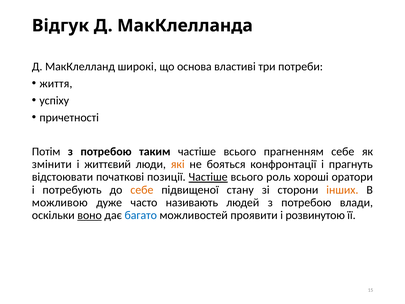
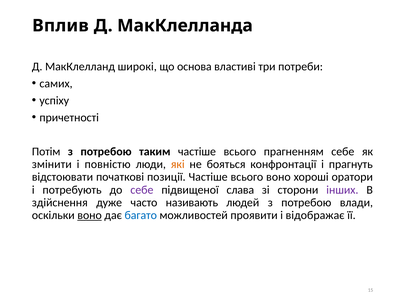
Відгук: Відгук -> Вплив (60, 26)
життя: життя -> самих (56, 83)
життєвий: життєвий -> повністю (108, 164)
Частіше underline: present -> none (208, 177)
всього роль: роль -> воно (278, 177)
себе colour: orange -> purple (142, 190)
стану: стану -> слава (240, 190)
інших colour: orange -> purple (342, 190)
можливою: можливою -> здійснення (60, 202)
розвинутою: розвинутою -> відображає (315, 215)
